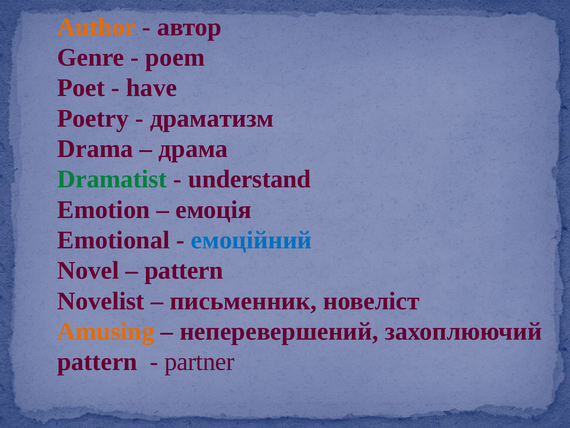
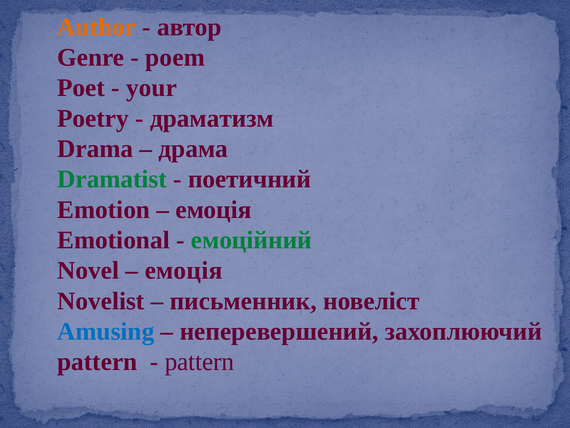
have: have -> your (152, 88)
understand: understand -> поетичний (250, 179)
емоційний colour: blue -> green (251, 240)
pattern: pattern -> емоція (184, 270)
Amusing colour: orange -> blue (106, 331)
partner: partner -> pattern (199, 362)
